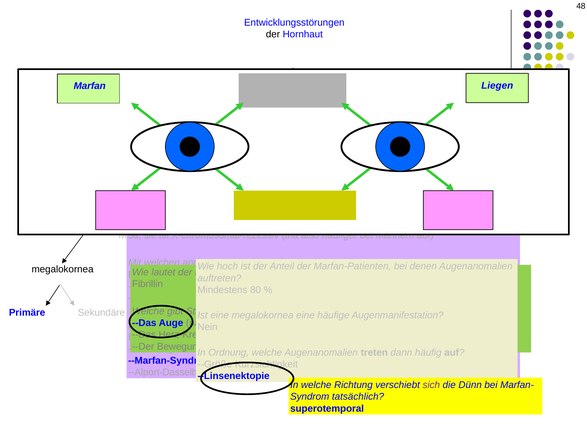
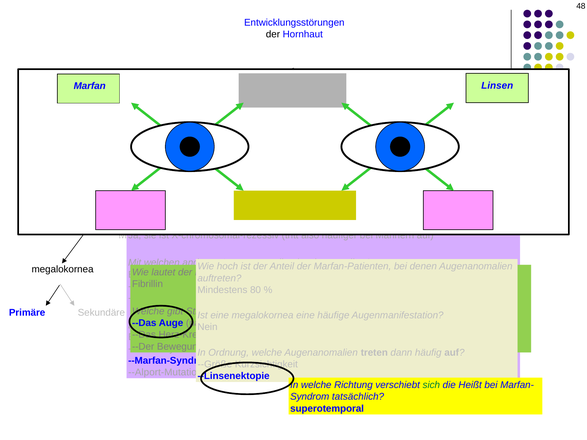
Liegen: Liegen -> Linsen (497, 86)
--Alport-Dasselbe: --Alport-Dasselbe -> --Alport-Mutation (165, 372)
sich colour: purple -> green (431, 385)
Dünn: Dünn -> Heißt (470, 385)
